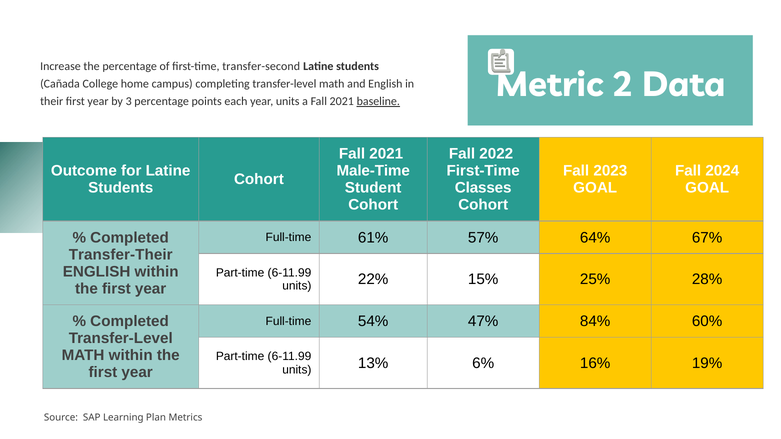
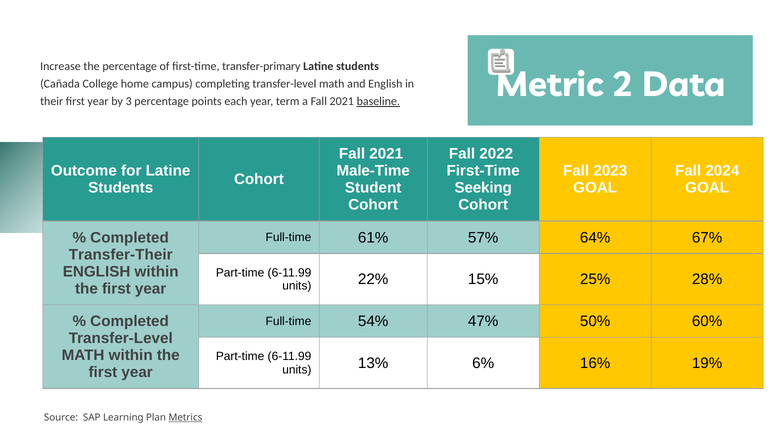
transfer-second: transfer-second -> transfer-primary (261, 66)
year units: units -> term (288, 101)
Classes: Classes -> Seeking (483, 188)
84%: 84% -> 50% (595, 322)
Metrics underline: none -> present (185, 418)
